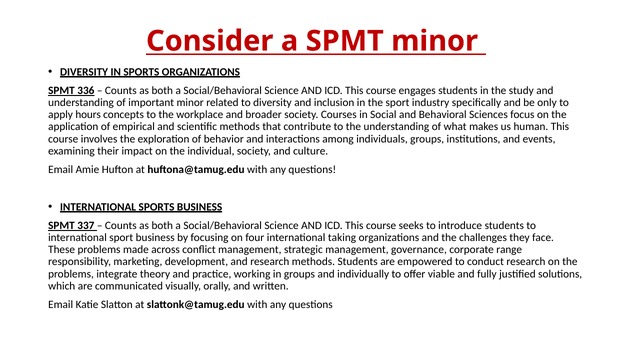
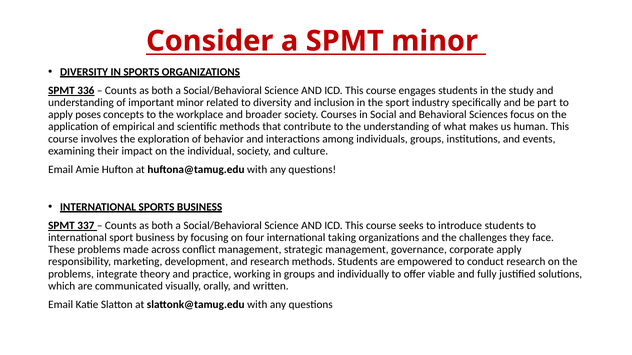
only: only -> part (547, 103)
hours: hours -> poses (88, 115)
corporate range: range -> apply (509, 250)
